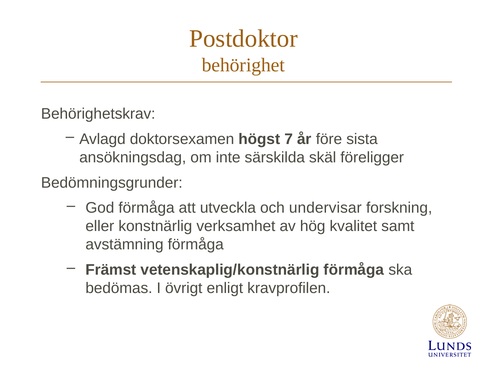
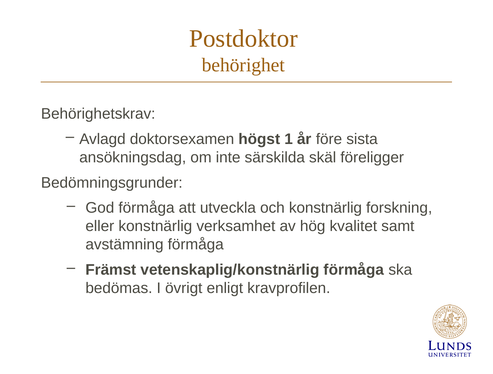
7: 7 -> 1 (289, 139)
och undervisar: undervisar -> konstnärlig (325, 208)
